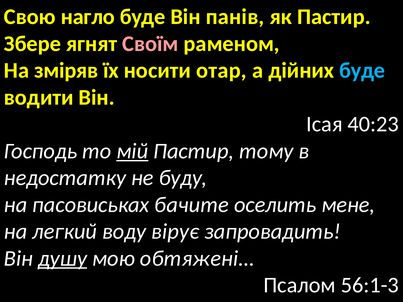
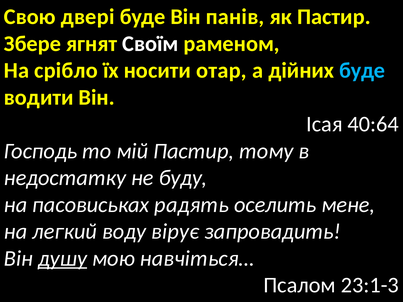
нагло: нагло -> двері (88, 17)
Своїм colour: pink -> white (150, 44)
зміряв: зміряв -> срібло (66, 71)
40:23: 40:23 -> 40:64 (373, 124)
мій underline: present -> none (132, 151)
бачите: бачите -> радять (192, 205)
обтяжені…: обтяжені… -> навчіться… (197, 259)
56:1-3: 56:1-3 -> 23:1-3 (370, 285)
